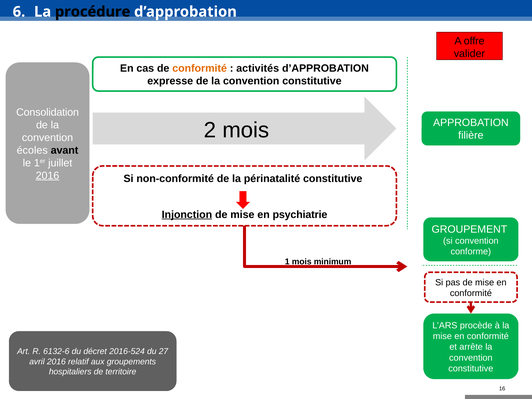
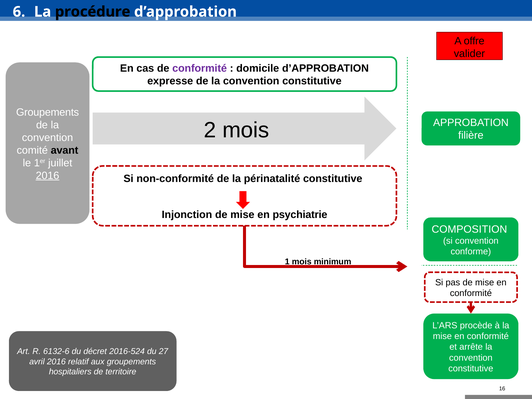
conformité colour: orange -> purple (200, 68)
activités: activités -> domicile (258, 68)
Consolidation: Consolidation -> Groupements (48, 112)
écoles: écoles -> comité (32, 150)
Injonction underline: present -> none (187, 215)
GROUPEMENT: GROUPEMENT -> COMPOSITION (469, 229)
